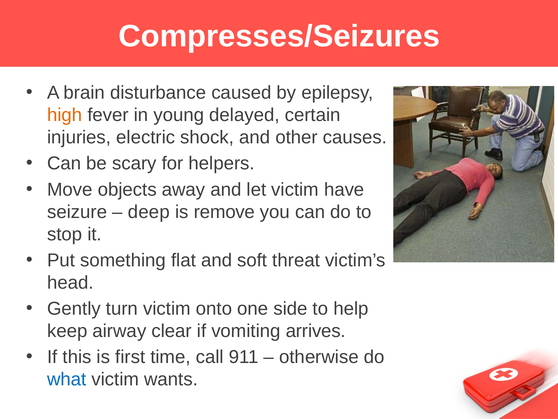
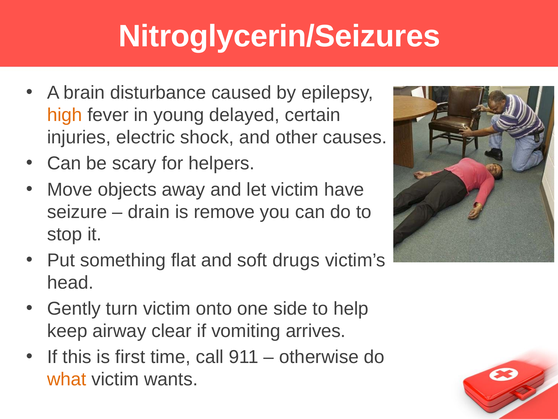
Compresses/Seizures: Compresses/Seizures -> Nitroglycerin/Seizures (279, 36)
deep: deep -> drain (149, 212)
threat: threat -> drugs (296, 260)
what colour: blue -> orange (67, 379)
